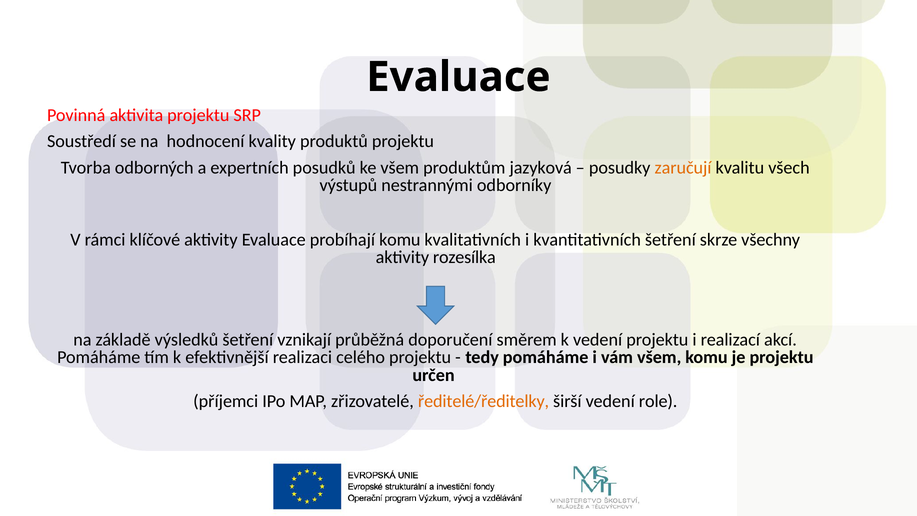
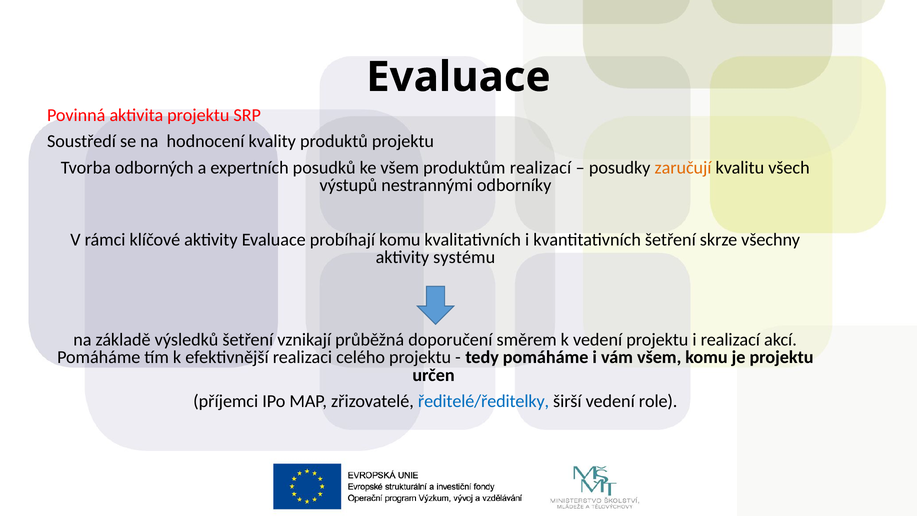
produktům jazyková: jazyková -> realizací (541, 168)
rozesílka: rozesílka -> systému (464, 257)
ředitelé/ředitelky colour: orange -> blue (484, 401)
